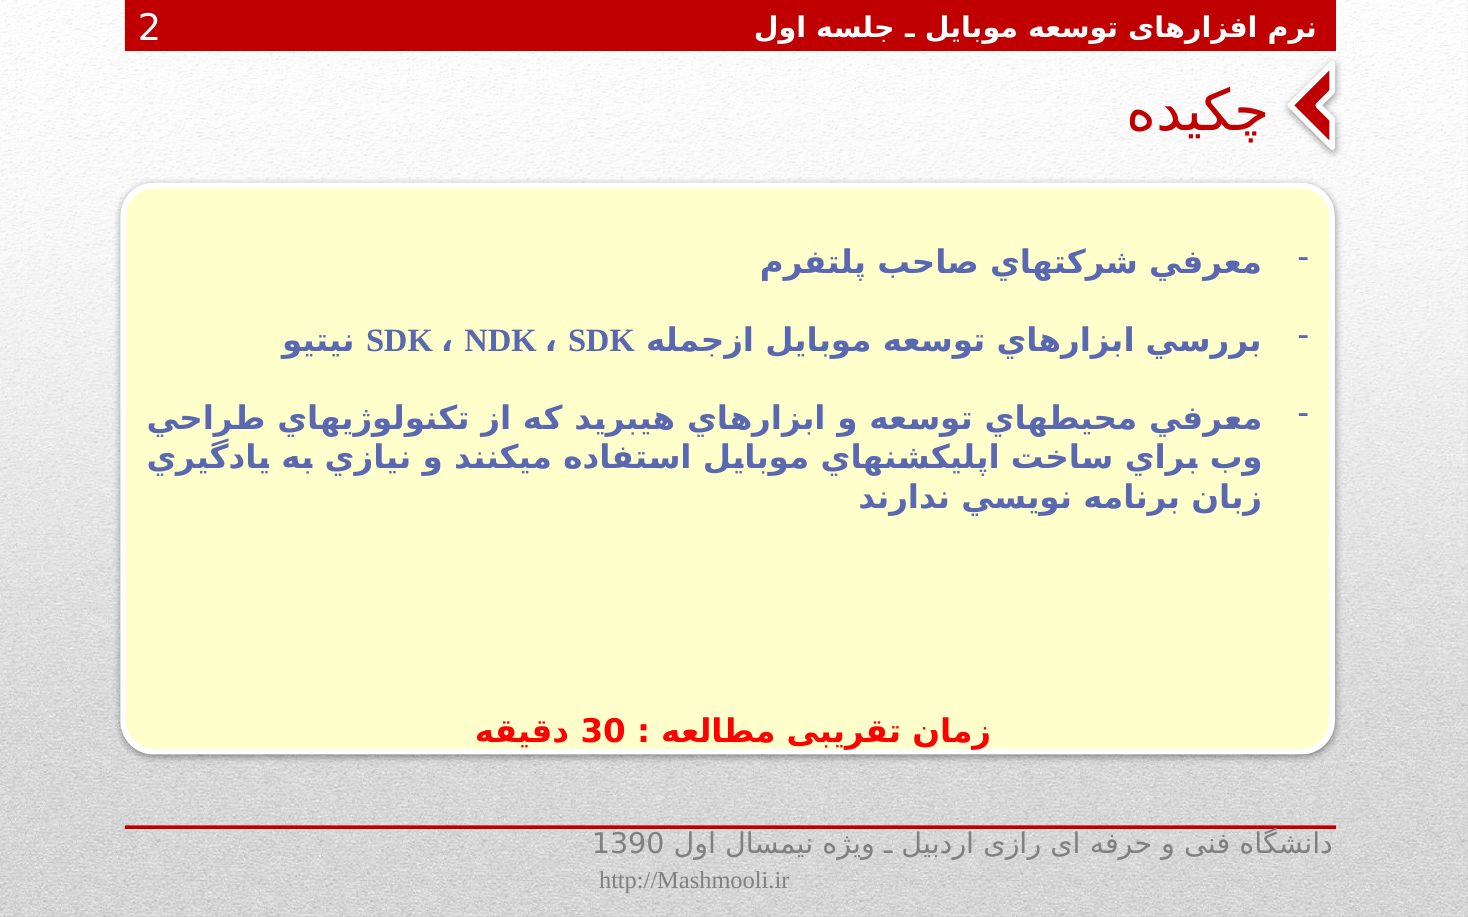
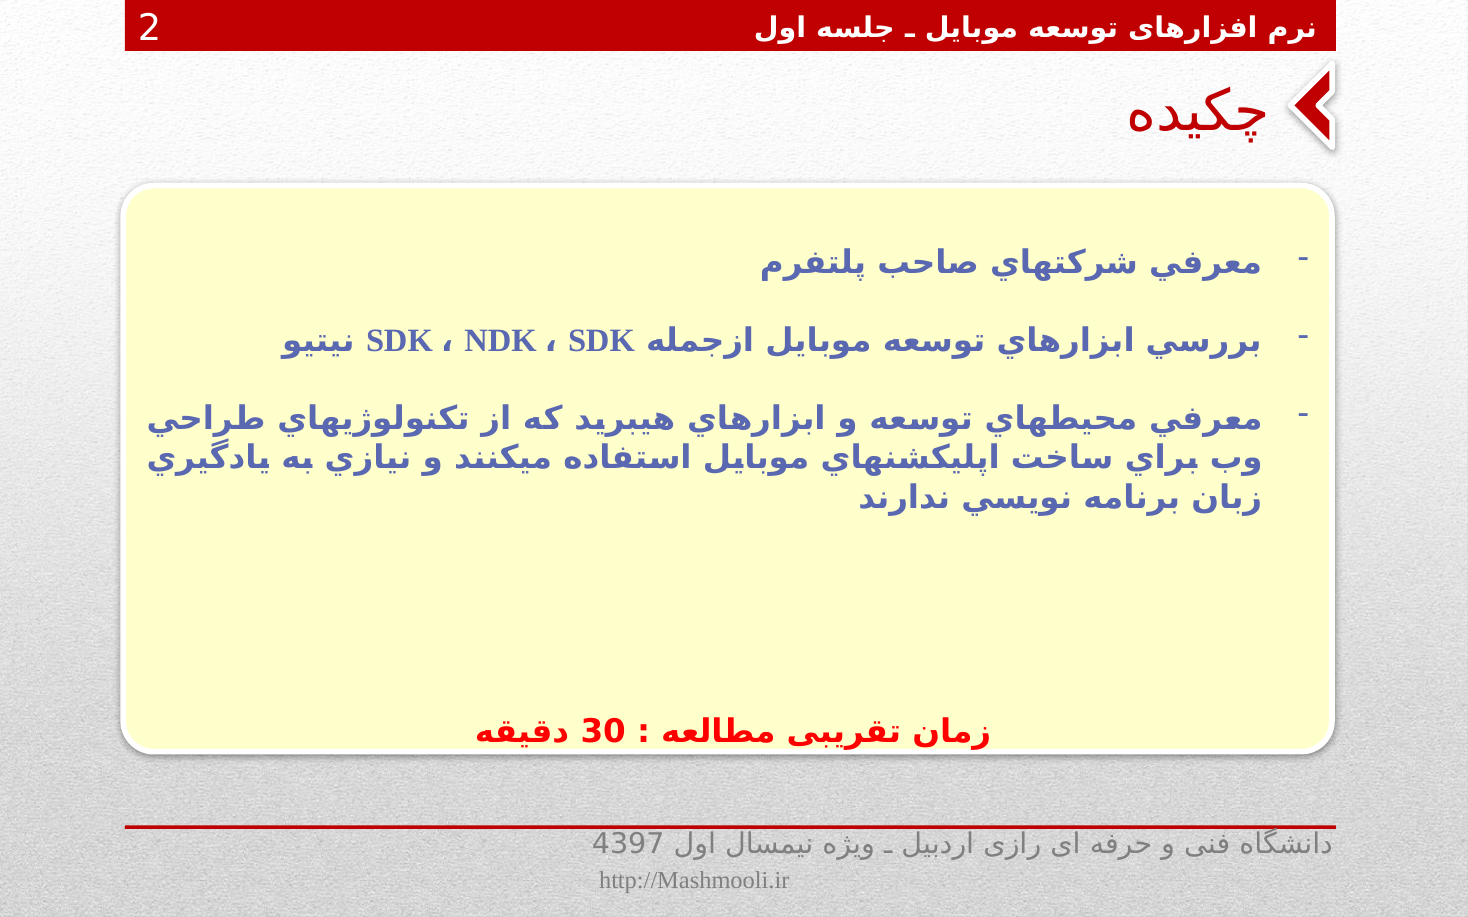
1390: 1390 -> 4397 (628, 845)
